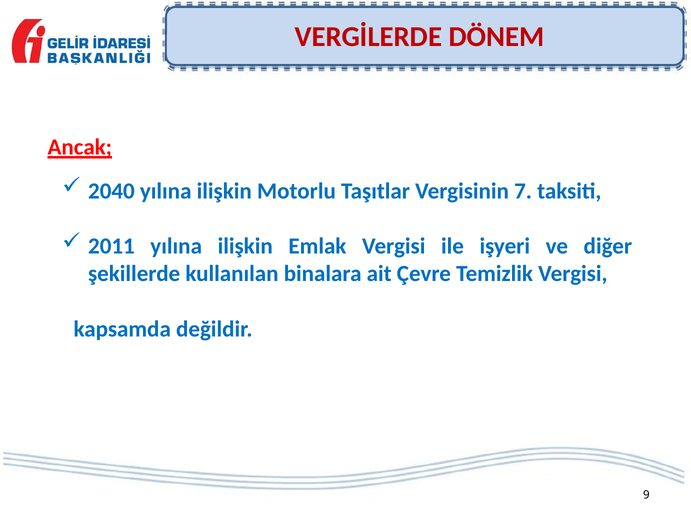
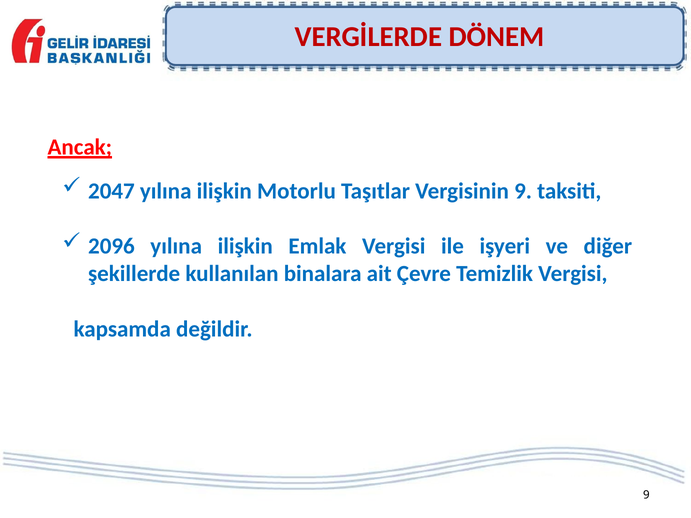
2040: 2040 -> 2047 (111, 191)
Vergisinin 7: 7 -> 9 (523, 191)
2011: 2011 -> 2096 (111, 246)
